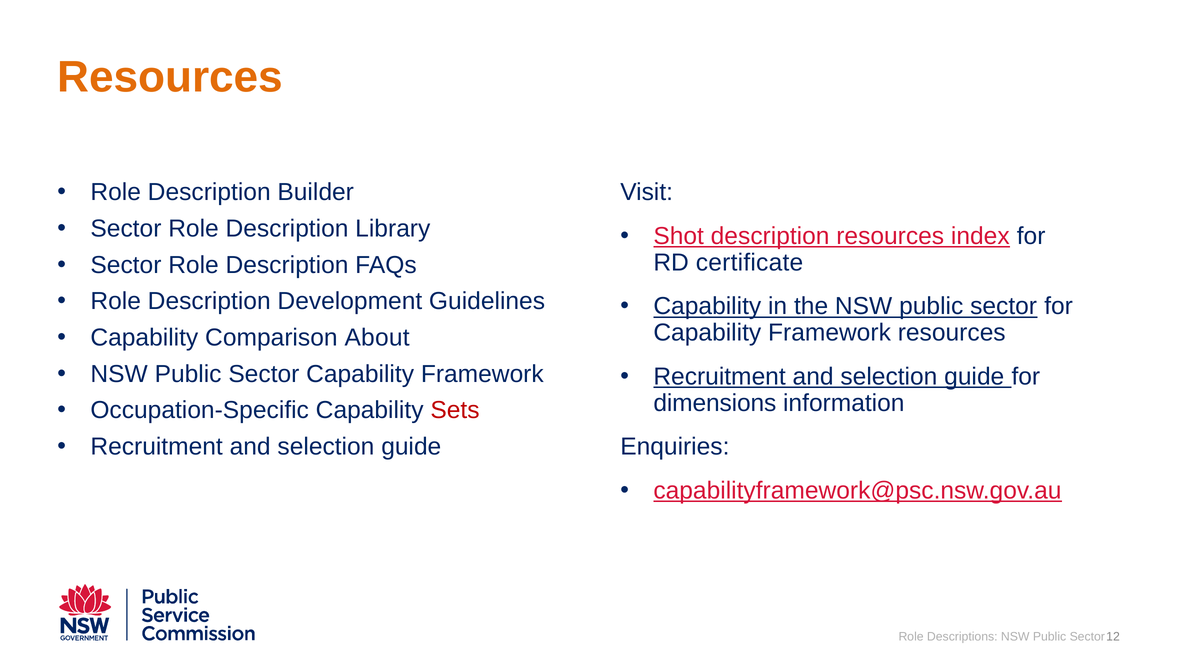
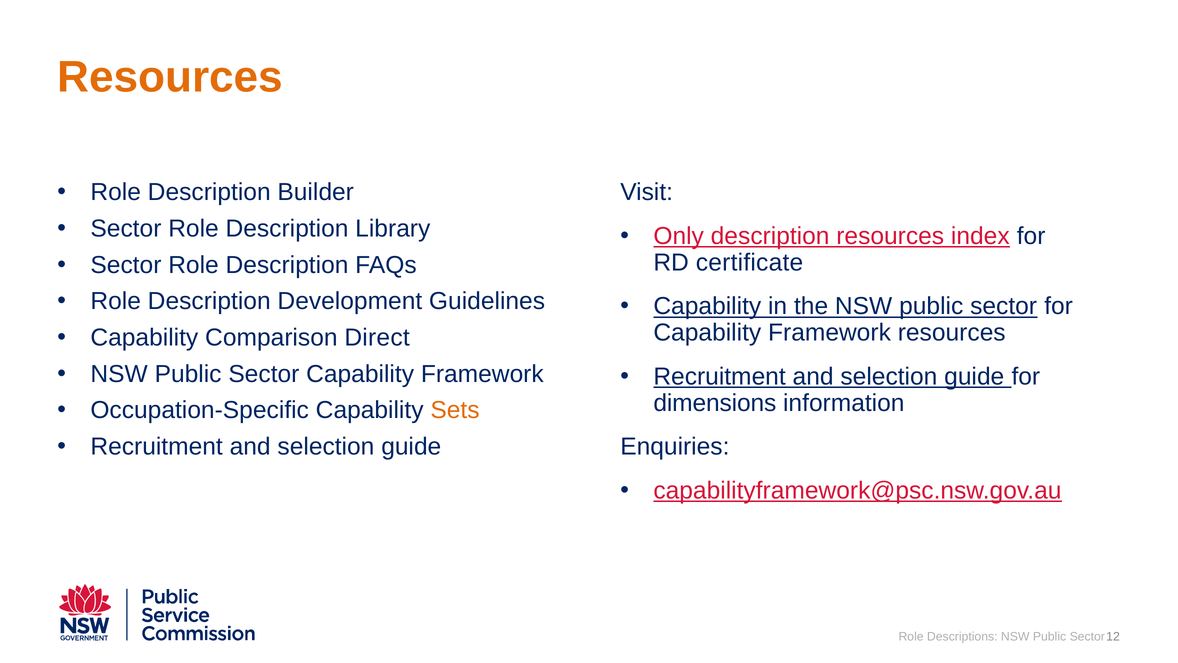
Shot: Shot -> Only (679, 236)
About: About -> Direct (377, 338)
Sets colour: red -> orange (455, 410)
